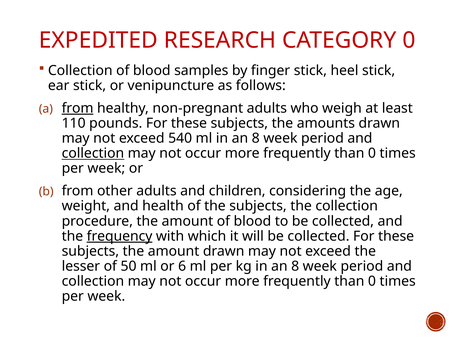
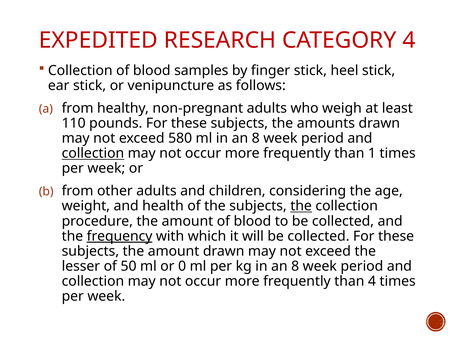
CATEGORY 0: 0 -> 4 (409, 41)
from underline: present -> none (78, 108)
540: 540 -> 580 (180, 139)
0: 0 -> 1 (372, 154)
the underline: none -> present (301, 207)
6: 6 -> 0 (182, 267)
0: 0 -> 4 (372, 282)
